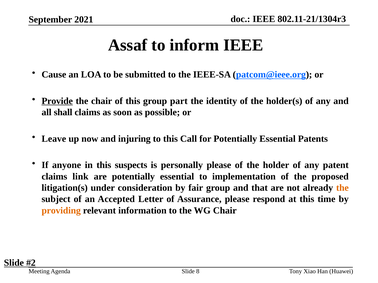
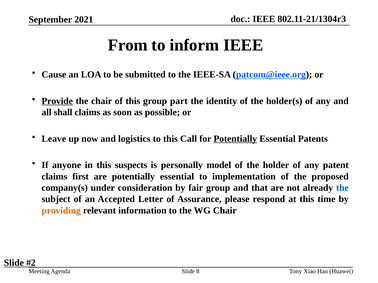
Assaf: Assaf -> From (128, 45)
injuring: injuring -> logistics (134, 139)
Potentially underline: none -> present (235, 139)
personally please: please -> model (219, 165)
link: link -> first (81, 177)
litigation(s: litigation(s -> company(s (65, 188)
the colour: orange -> blue (342, 188)
